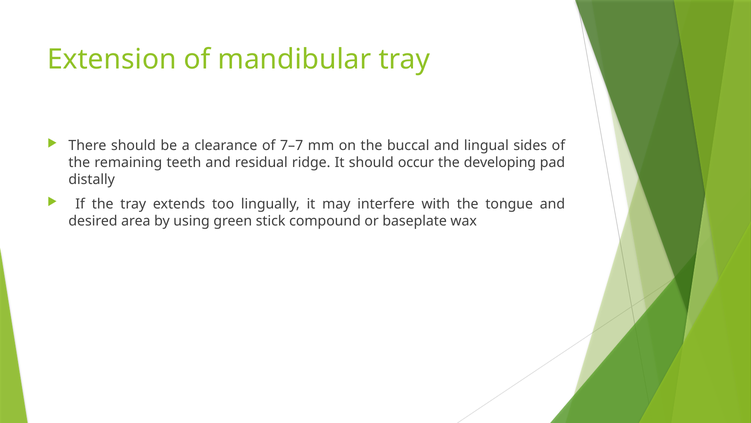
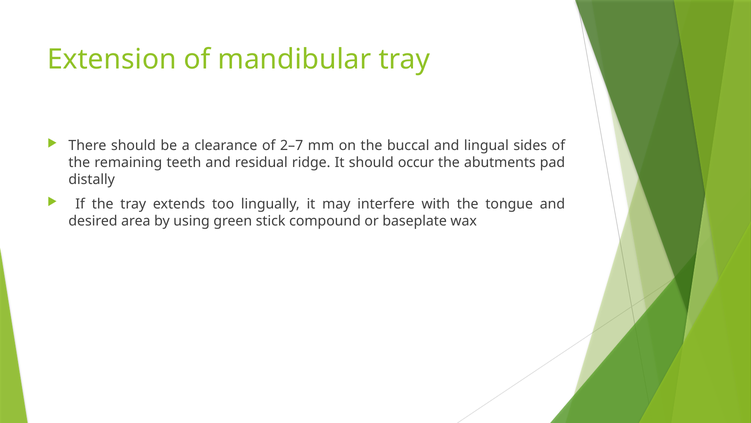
7–7: 7–7 -> 2–7 (292, 145)
developing: developing -> abutments (500, 162)
